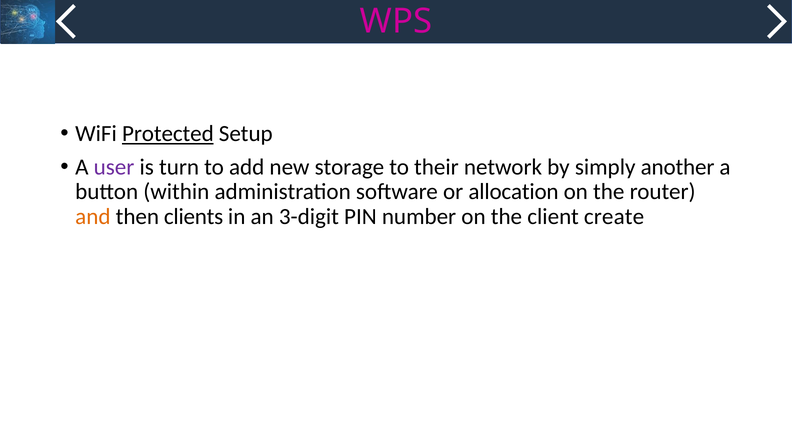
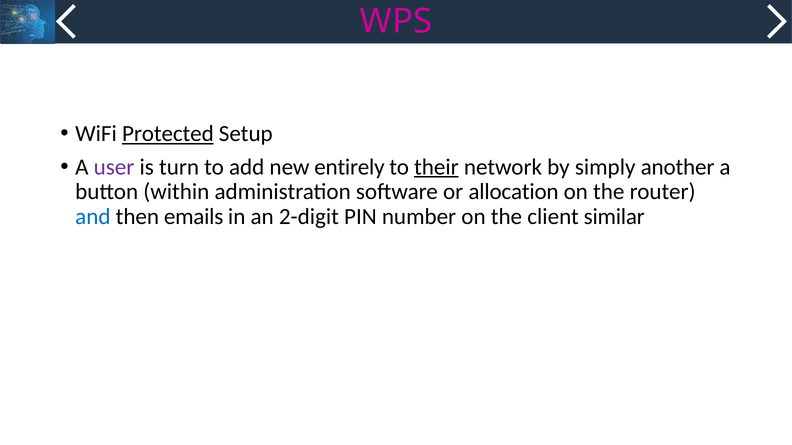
storage: storage -> entirely (349, 167)
their underline: none -> present (436, 167)
and colour: orange -> blue (93, 217)
clients: clients -> emails (194, 217)
3-digit: 3-digit -> 2-digit (309, 217)
create: create -> similar (614, 217)
